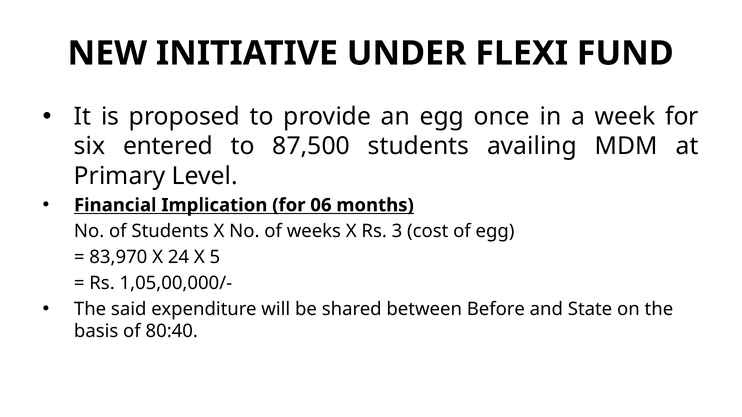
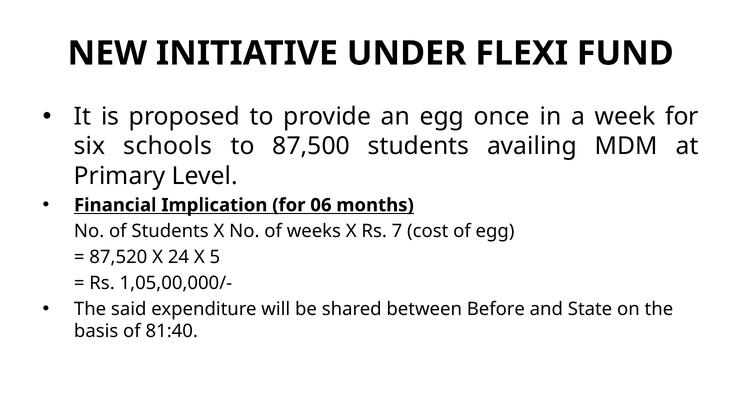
entered: entered -> schools (168, 146)
3: 3 -> 7 (397, 231)
83,970: 83,970 -> 87,520 (118, 257)
80:40: 80:40 -> 81:40 (172, 331)
